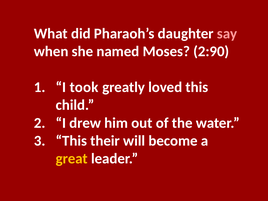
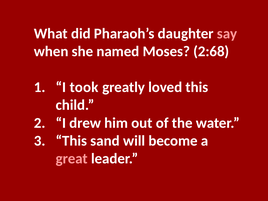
2:90: 2:90 -> 2:68 (211, 51)
their: their -> sand (105, 141)
great colour: yellow -> pink (72, 159)
